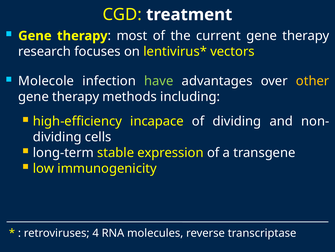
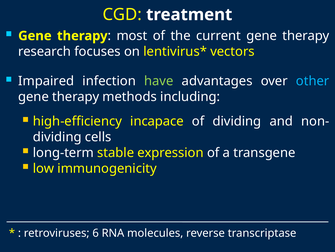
Molecole: Molecole -> Impaired (46, 81)
other colour: yellow -> light blue (313, 81)
4: 4 -> 6 (96, 232)
